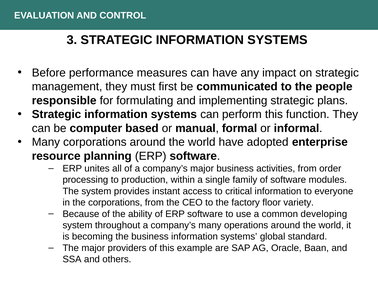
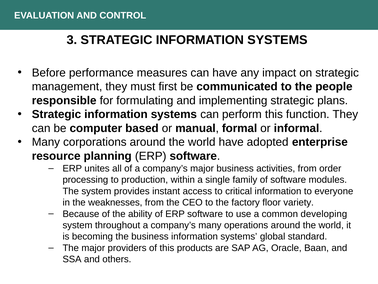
the corporations: corporations -> weaknesses (115, 202)
example: example -> products (195, 248)
